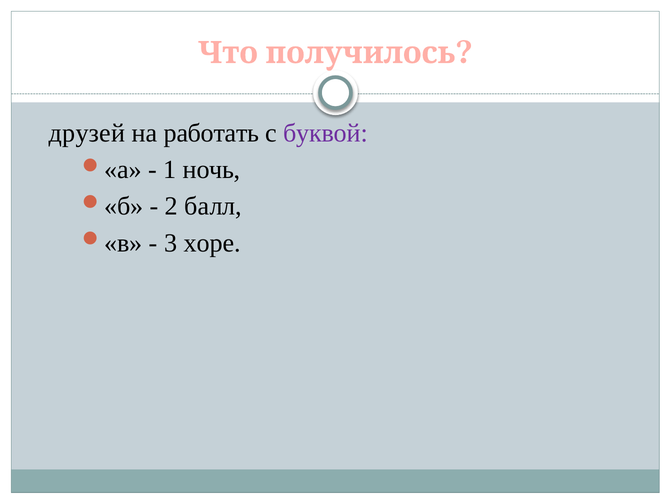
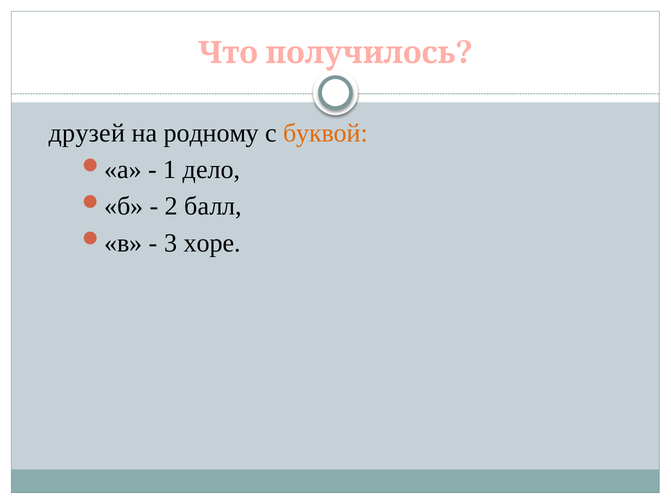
работать: работать -> родному (211, 133)
буквой colour: purple -> orange (326, 133)
ночь: ночь -> дело (212, 169)
